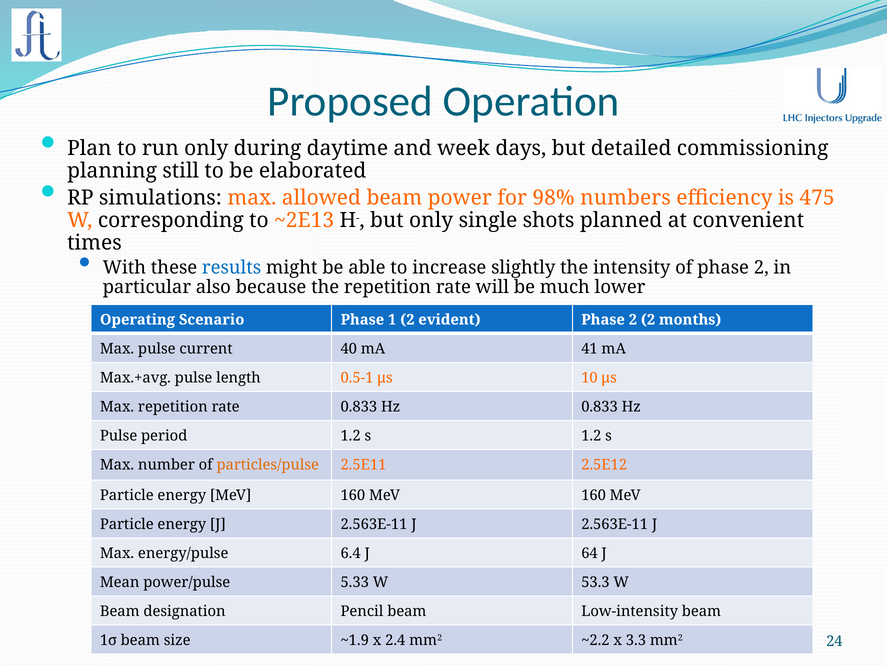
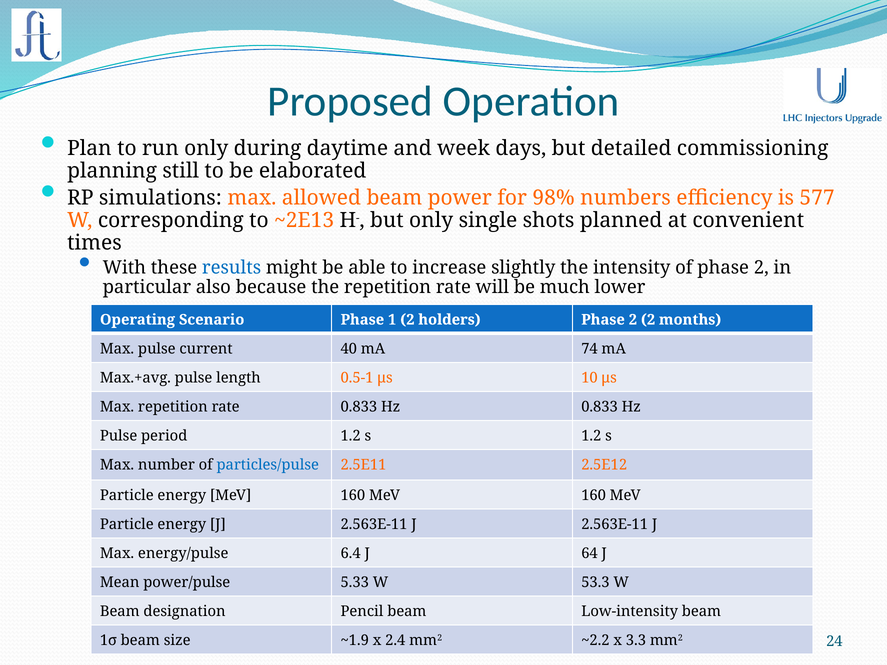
475: 475 -> 577 (817, 198)
evident: evident -> holders (449, 320)
41: 41 -> 74 (589, 349)
particles/pulse colour: orange -> blue (268, 465)
